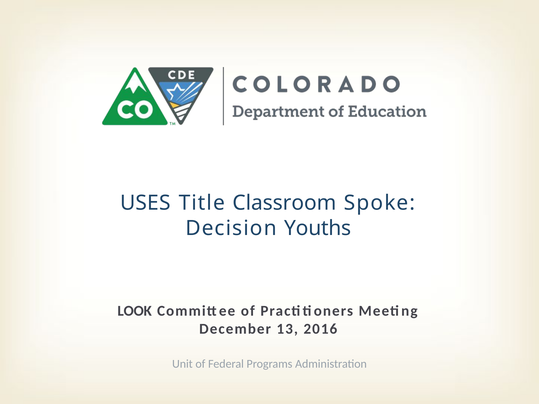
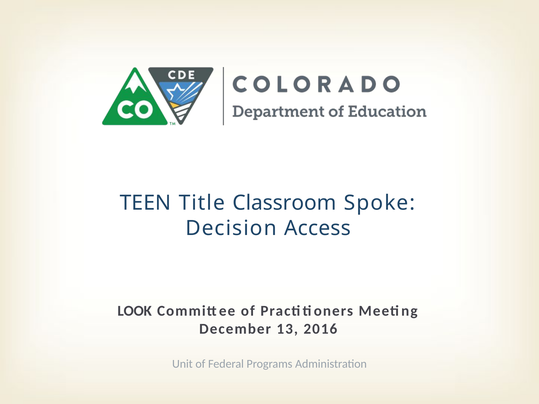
USES: USES -> TEEN (145, 203)
Youths: Youths -> Access (318, 228)
